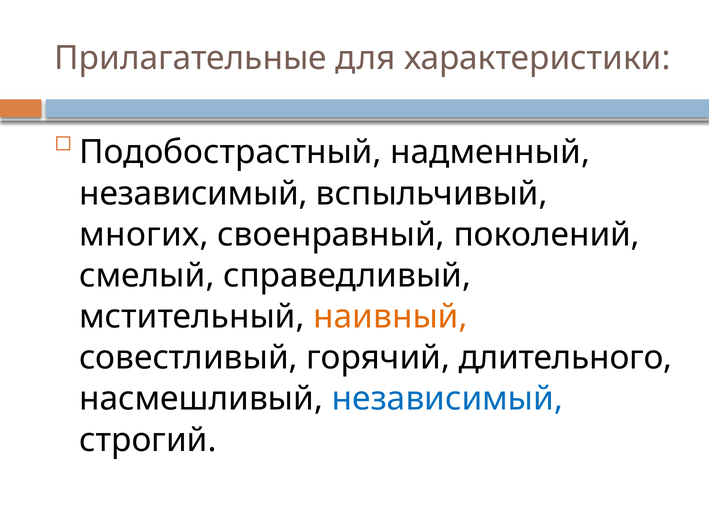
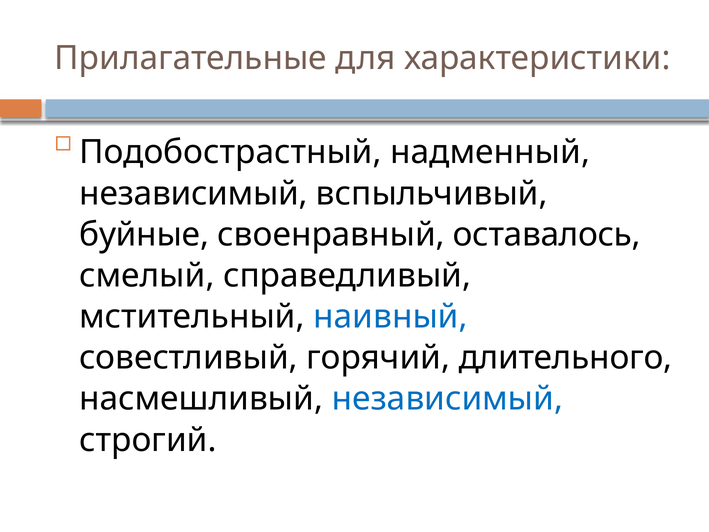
многих: многих -> буйные (144, 234)
поколений: поколений -> оставалось (547, 234)
наивный colour: orange -> blue (390, 317)
